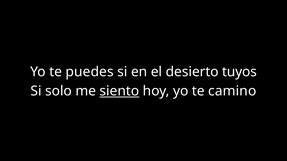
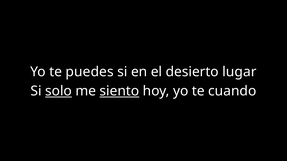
tuyos: tuyos -> lugar (239, 72)
solo underline: none -> present (58, 91)
camino: camino -> cuando (232, 91)
